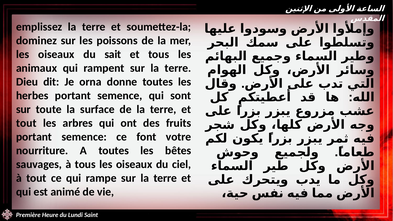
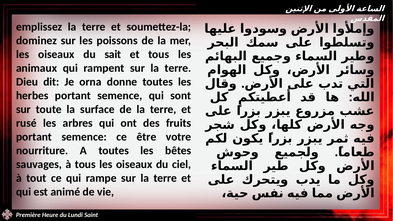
tout: tout -> rusé (26, 123)
font: font -> être (146, 137)
